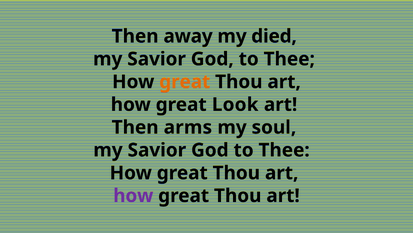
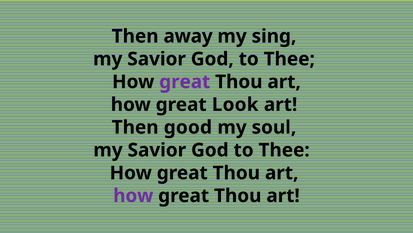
died: died -> sing (274, 36)
great colour: orange -> purple (185, 82)
arms: arms -> good (188, 127)
